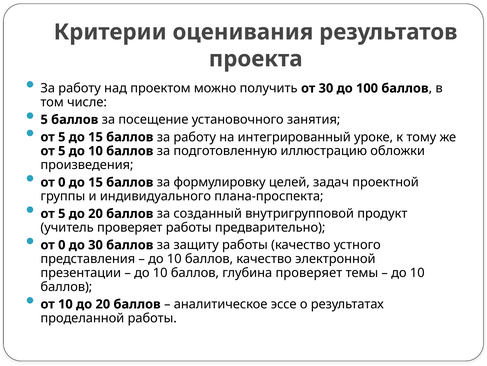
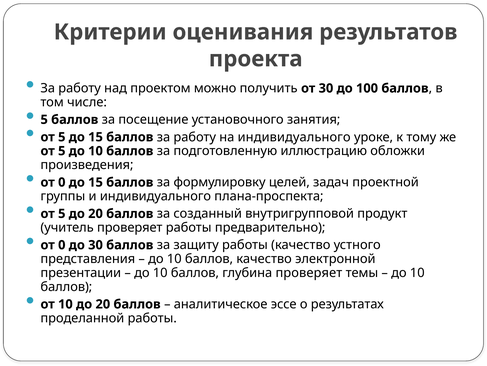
на интегрированный: интегрированный -> индивидуального (294, 137)
